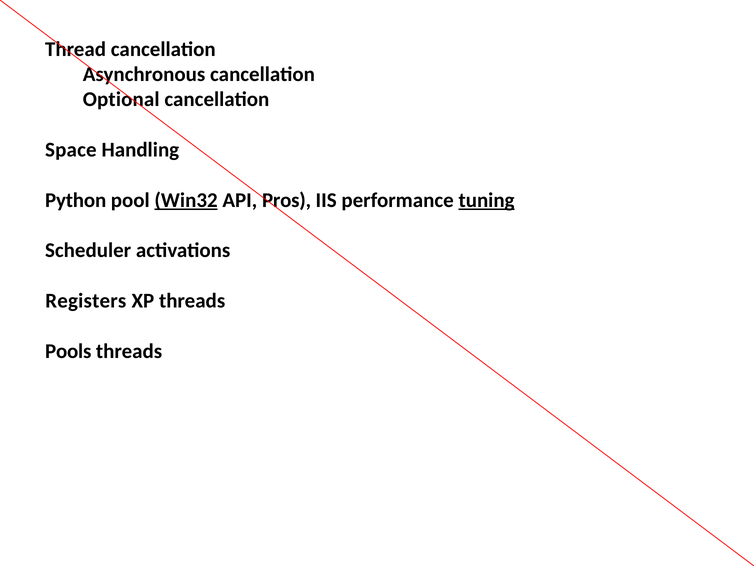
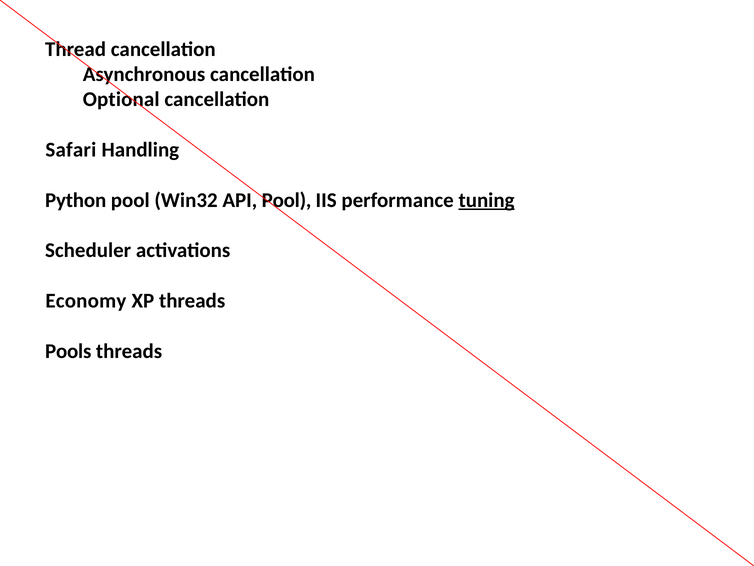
Space: Space -> Safari (71, 150)
Win32 underline: present -> none (186, 200)
API Pros: Pros -> Pool (287, 200)
Registers: Registers -> Economy (86, 301)
